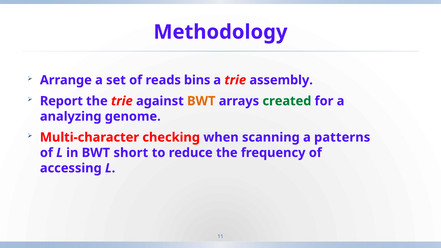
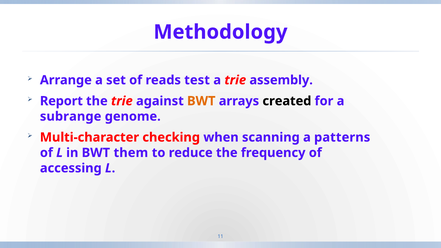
bins: bins -> test (197, 80)
created colour: green -> black (287, 101)
analyzing: analyzing -> subrange (71, 116)
short: short -> them (131, 153)
